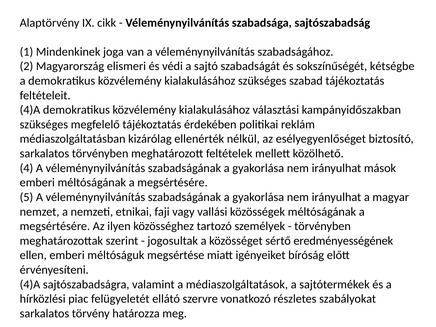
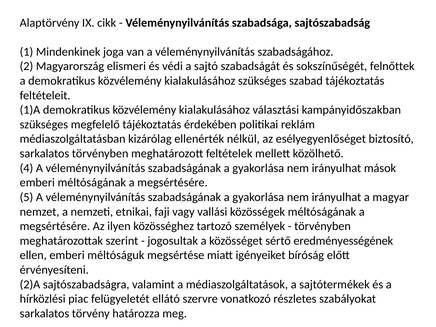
kétségbe: kétségbe -> felnőttek (392, 66)
4)A: 4)A -> 1)A (30, 110)
4)A: 4)A -> 2)A (30, 284)
